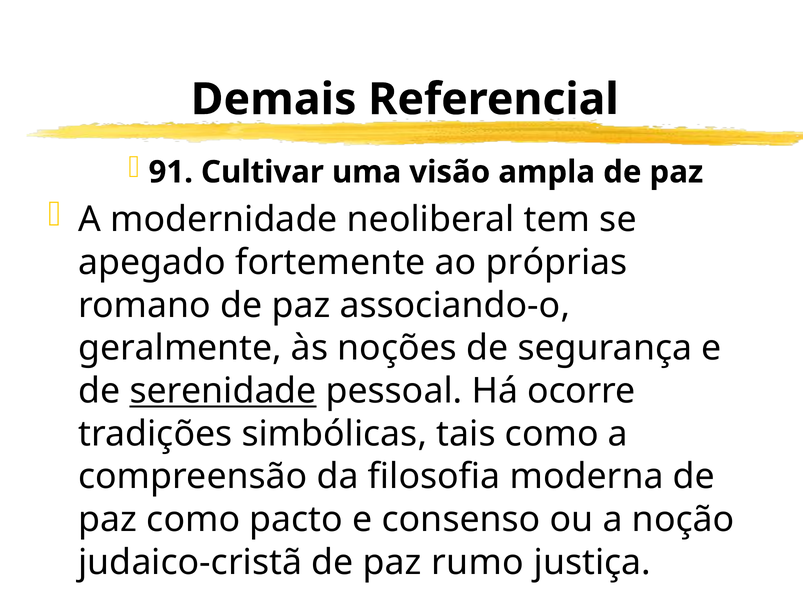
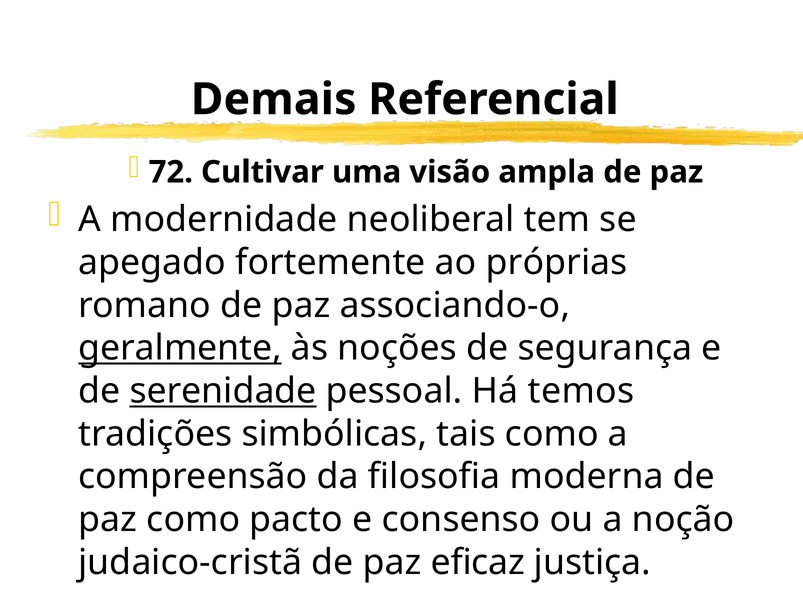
91: 91 -> 72 (171, 172)
geralmente underline: none -> present (180, 348)
ocorre: ocorre -> temos (581, 391)
rumo: rumo -> eficaz (478, 562)
